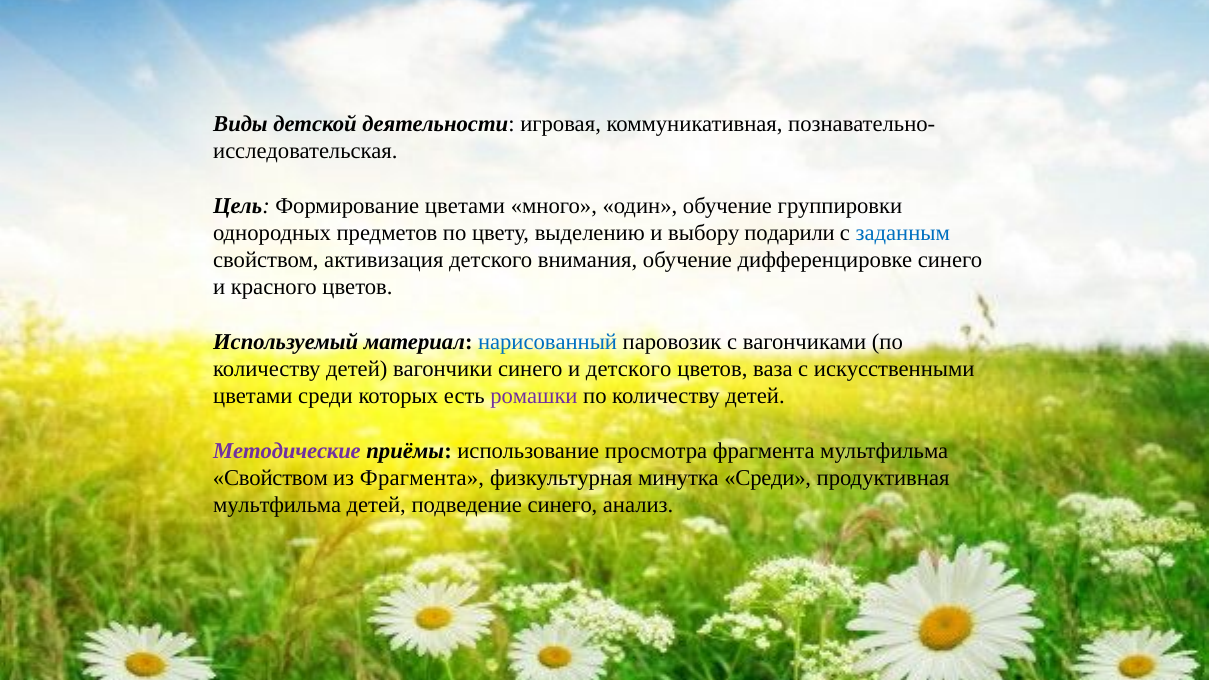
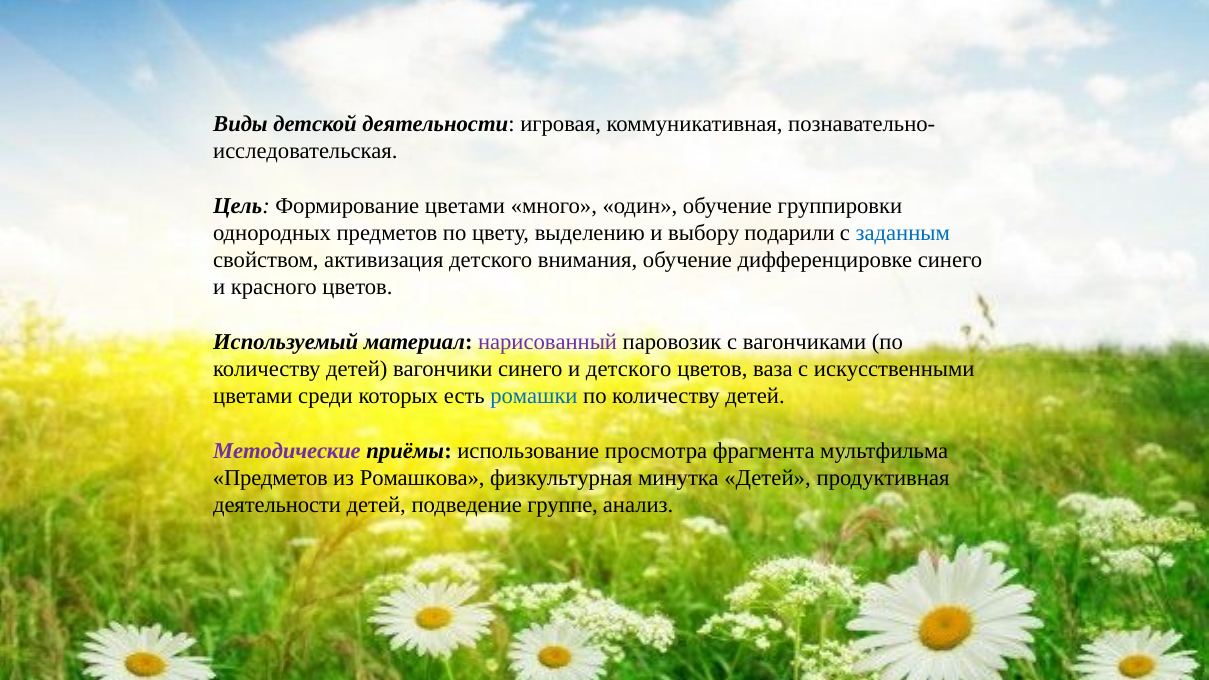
нарисованный colour: blue -> purple (548, 342)
ромашки colour: purple -> blue (534, 396)
Свойством: Свойством -> Предметов (270, 478)
из Фрагмента: Фрагмента -> Ромашкова (422, 478)
минутка Среди: Среди -> Детей (768, 478)
мультфильма: мультфильма -> деятельности (277, 505)
подведение синего: синего -> группе (563, 505)
